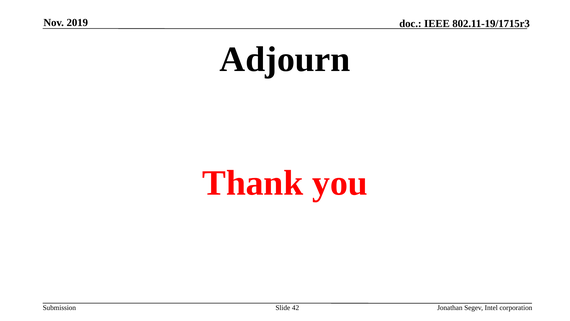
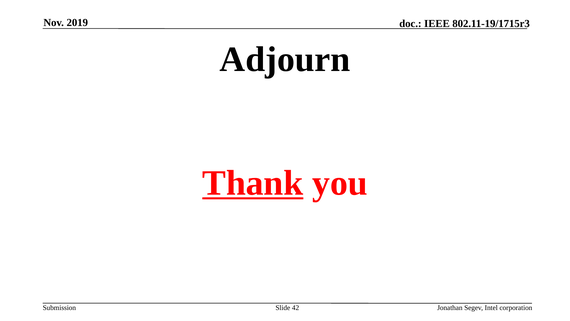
Thank underline: none -> present (253, 183)
